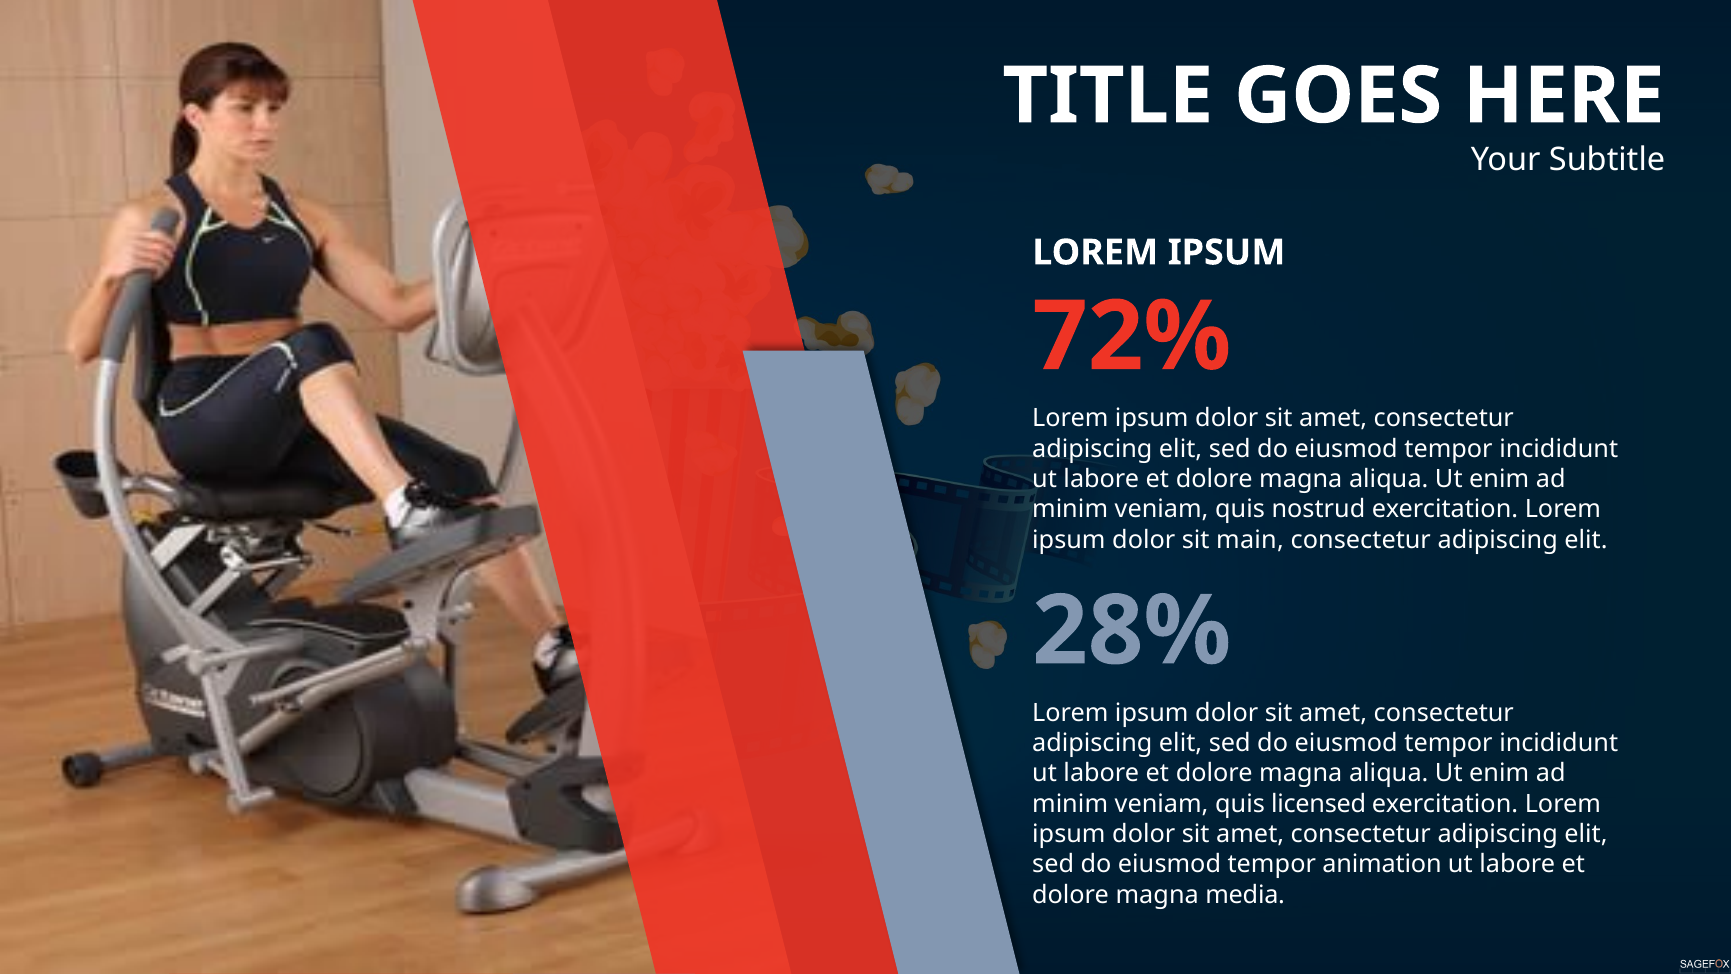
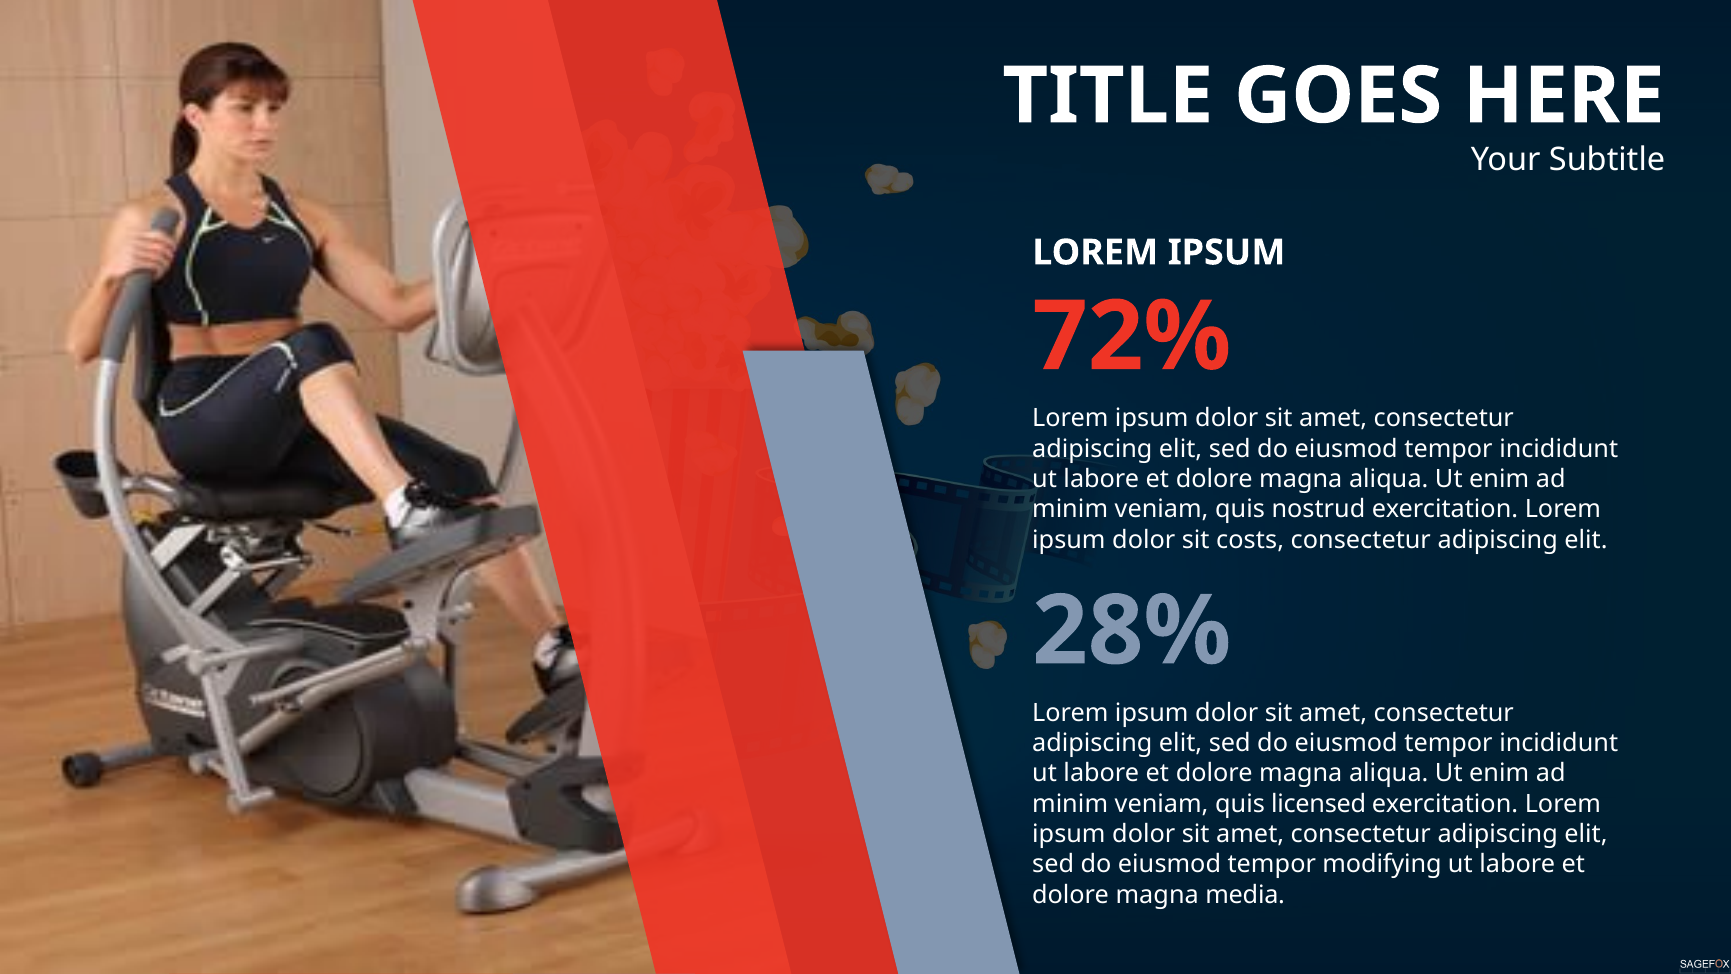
main: main -> costs (1250, 540)
animation: animation -> modifying (1382, 864)
